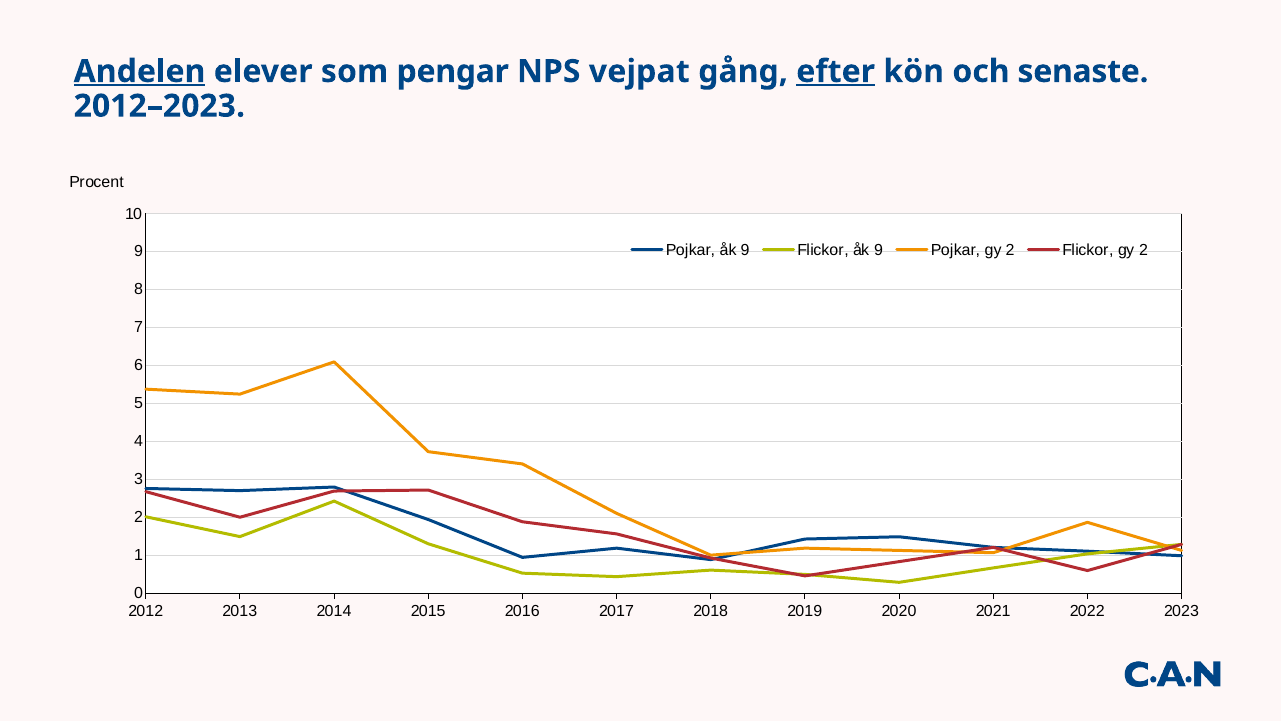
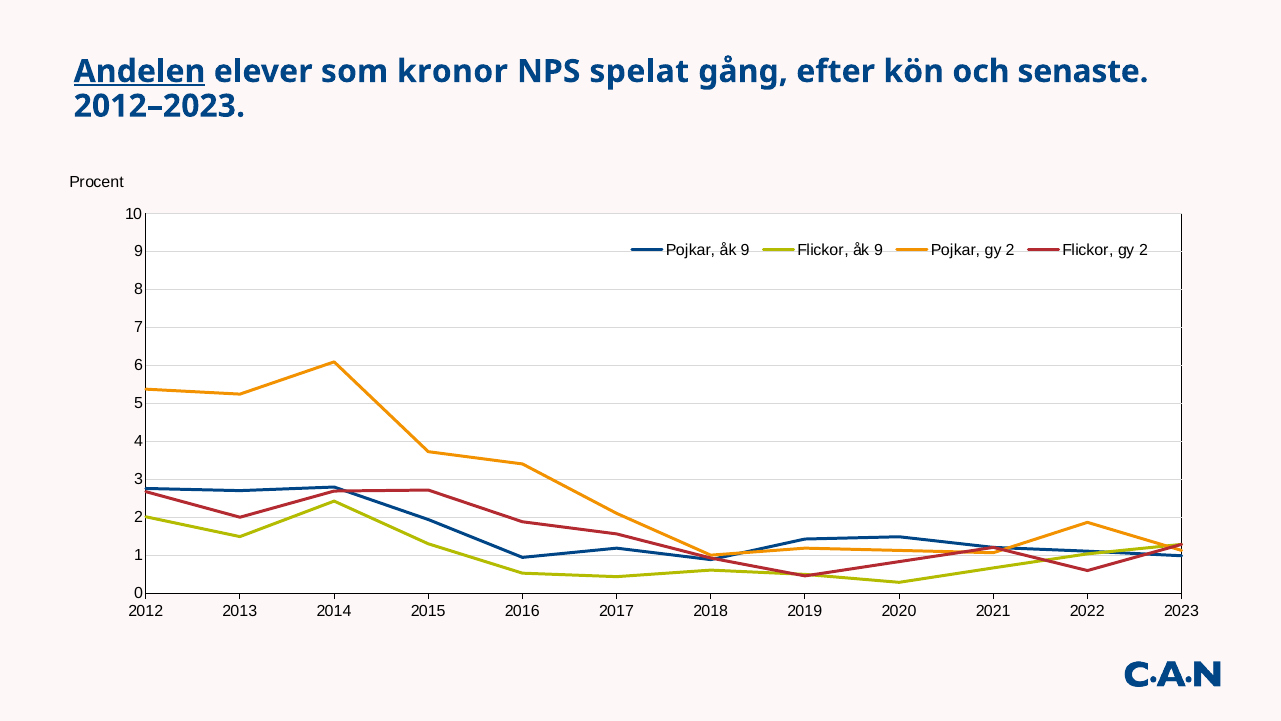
pengar: pengar -> kronor (452, 71)
vejpat: vejpat -> spelat (639, 71)
efter underline: present -> none (836, 71)
